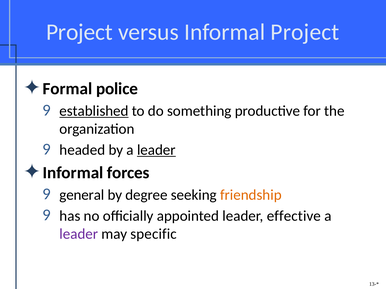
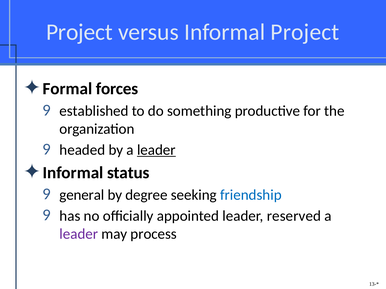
police: police -> forces (117, 89)
established underline: present -> none (94, 111)
forces: forces -> status (128, 173)
friendship colour: orange -> blue (251, 195)
effective: effective -> reserved (294, 216)
specific: specific -> process (154, 234)
